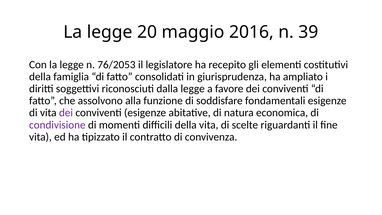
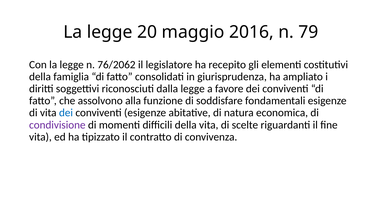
39: 39 -> 79 (308, 32)
76/2053: 76/2053 -> 76/2062 (116, 65)
dei colour: purple -> blue (66, 113)
